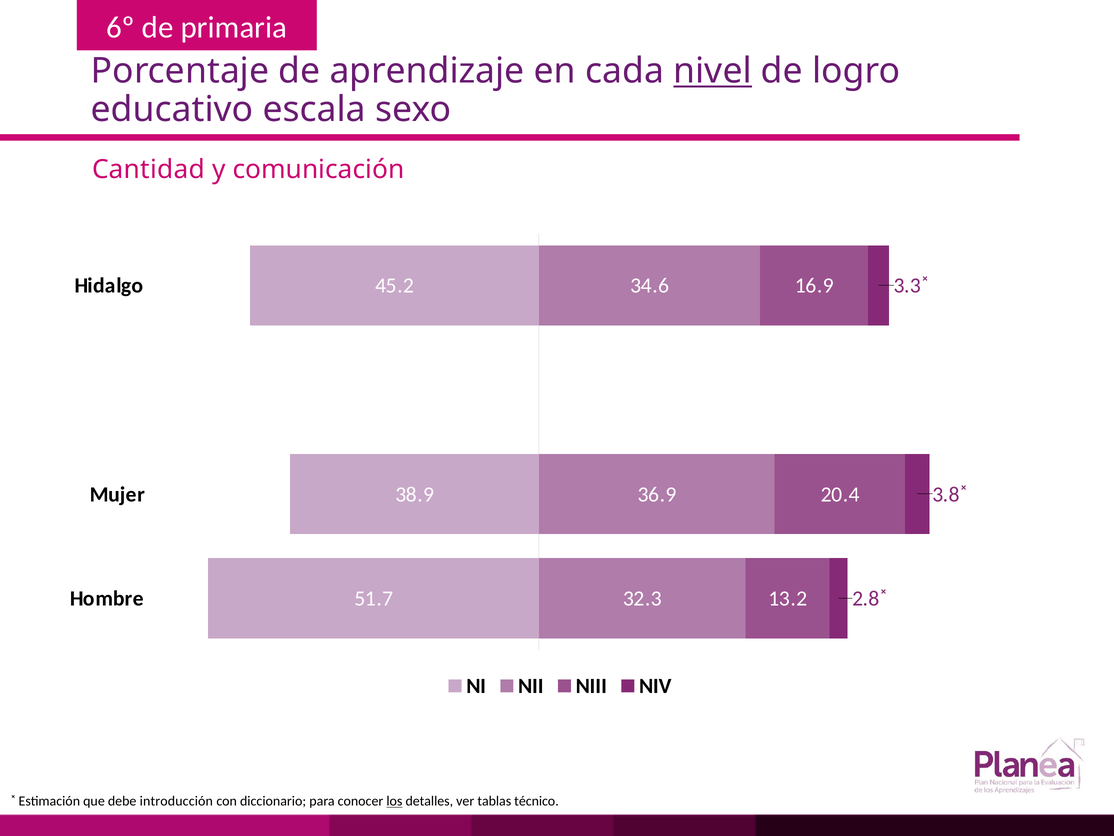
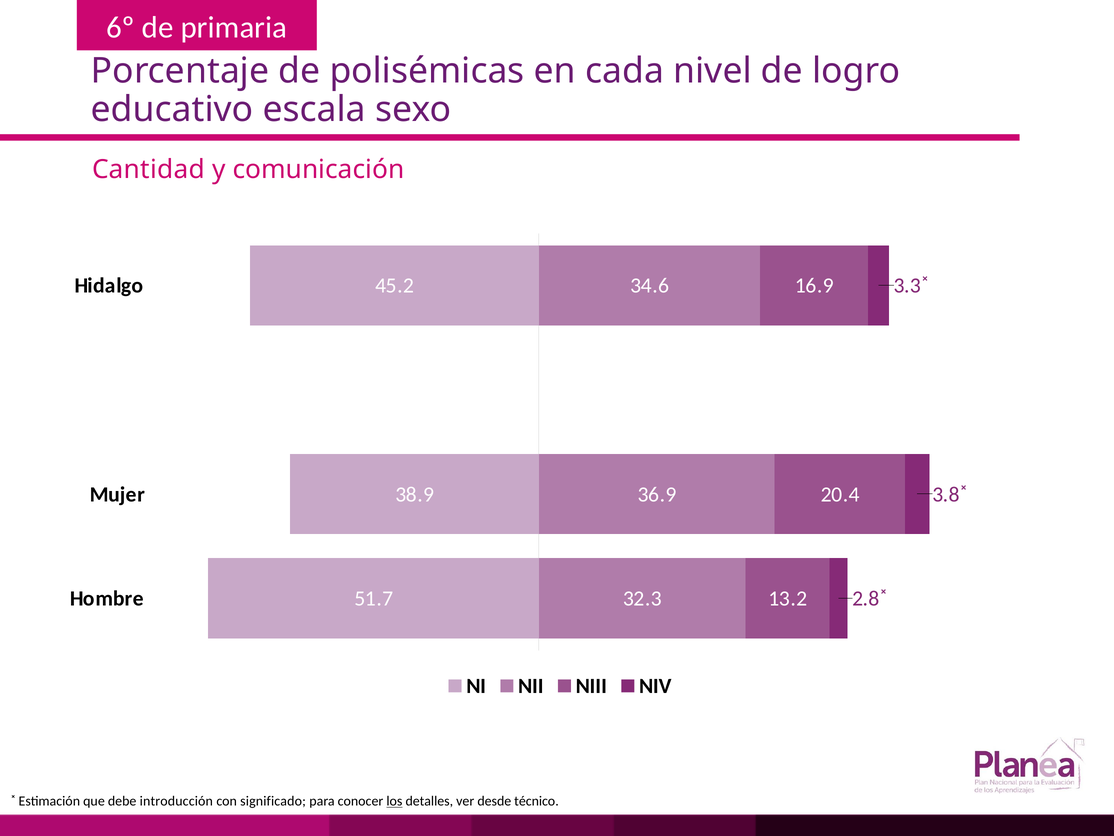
aprendizaje: aprendizaje -> polisémicas (427, 71)
nivel underline: present -> none (713, 71)
diccionario: diccionario -> significado (273, 801)
tablas: tablas -> desde (494, 801)
